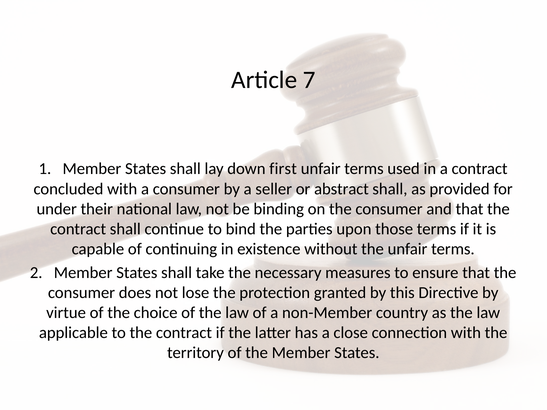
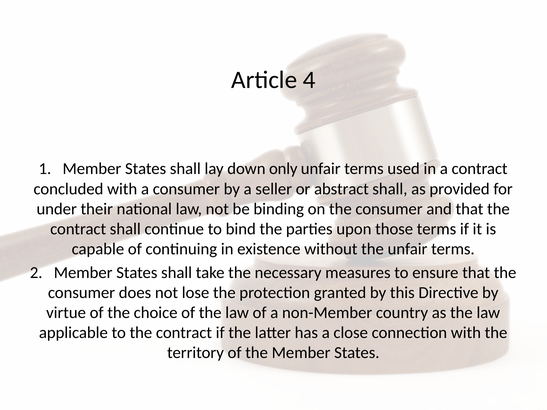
7: 7 -> 4 (309, 80)
first: first -> only (283, 169)
